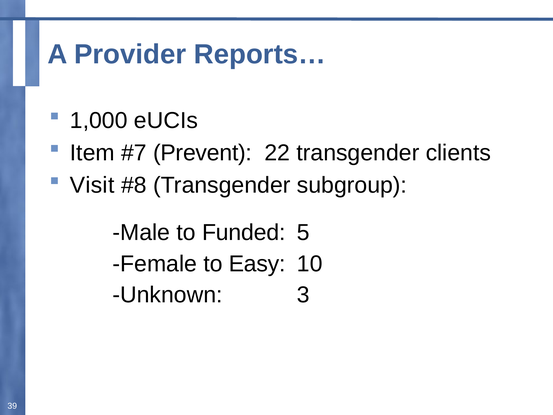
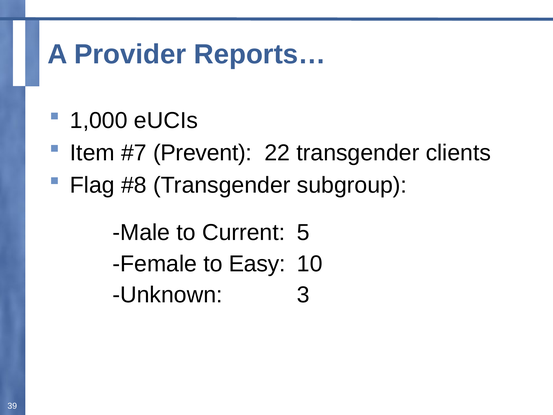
Visit: Visit -> Flag (92, 185)
Funded: Funded -> Current (244, 232)
